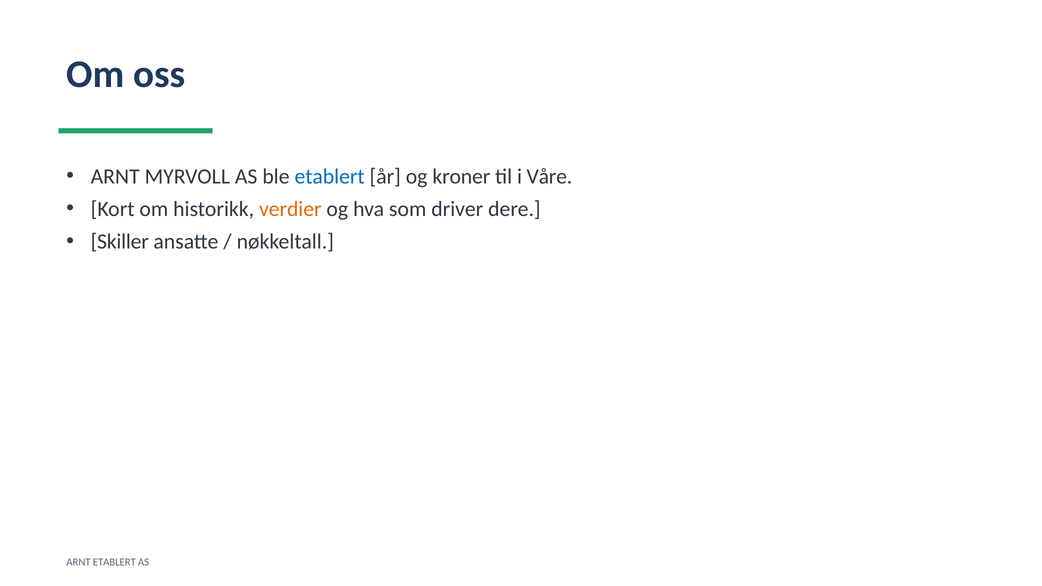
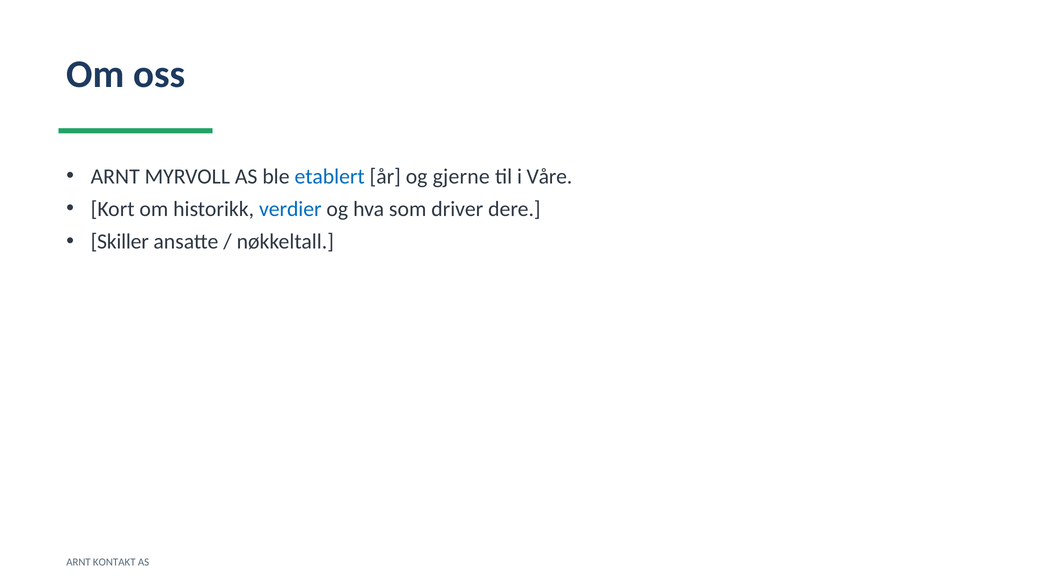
kroner: kroner -> gjerne (461, 176)
verdier colour: orange -> blue (290, 209)
ARNT ETABLERT: ETABLERT -> KONTAKT (114, 562)
